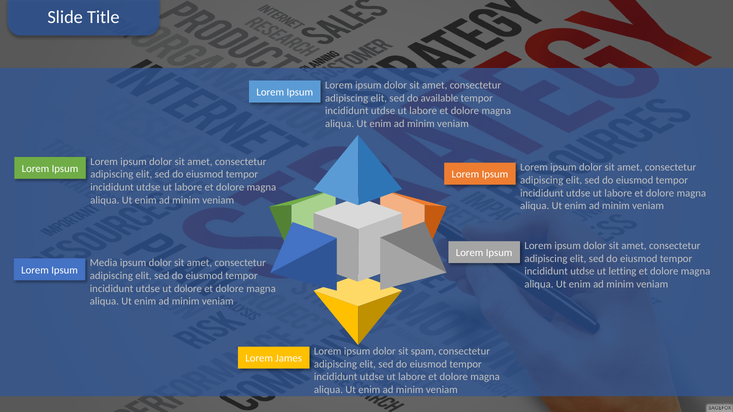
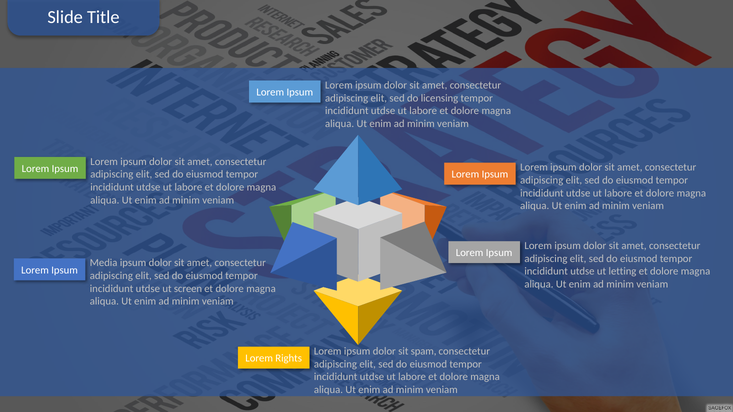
available: available -> licensing (439, 98)
ut dolore: dolore -> screen (188, 289)
James: James -> Rights (289, 359)
